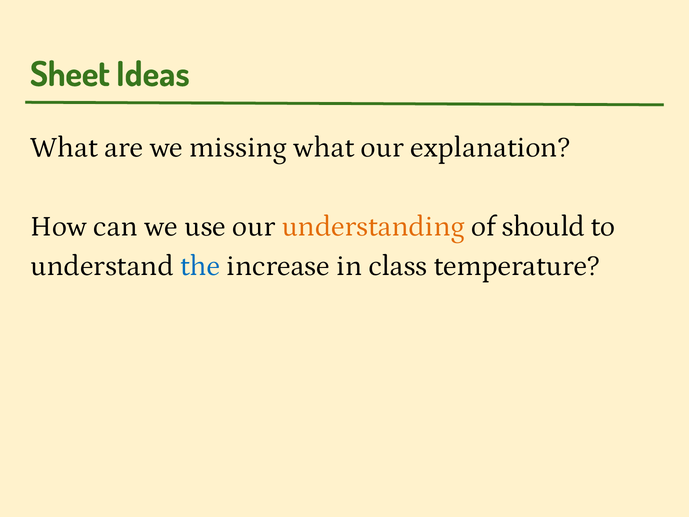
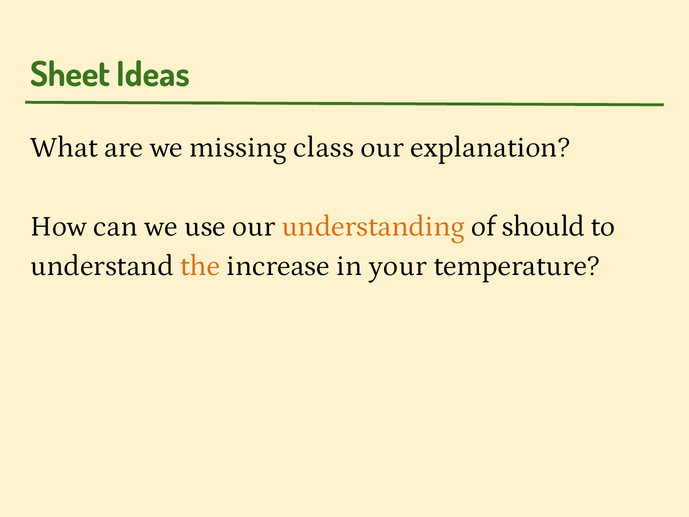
missing what: what -> class (324, 147)
the colour: blue -> orange (200, 266)
class: class -> your (398, 266)
